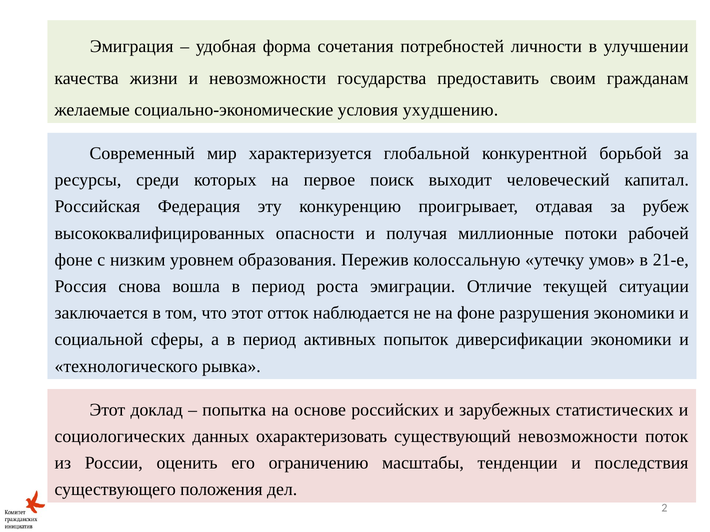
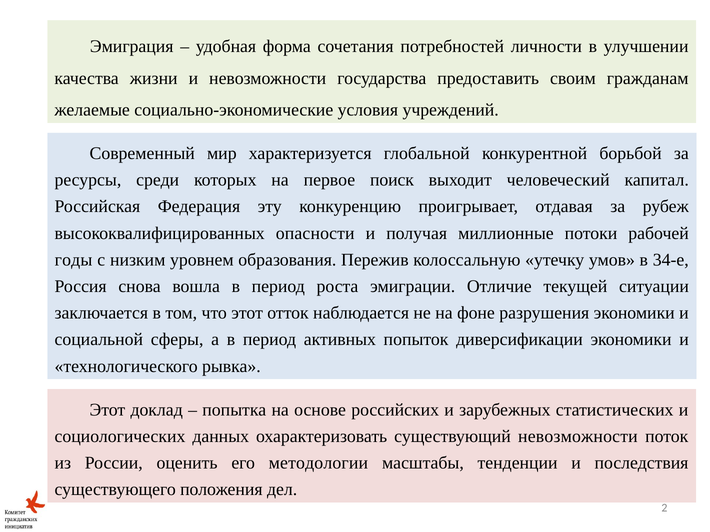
ухудшению: ухудшению -> учреждений (451, 110)
фоне: фоне -> годы (74, 260)
21-е: 21-е -> 34-е (671, 260)
ограничению: ограничению -> методологии (318, 463)
